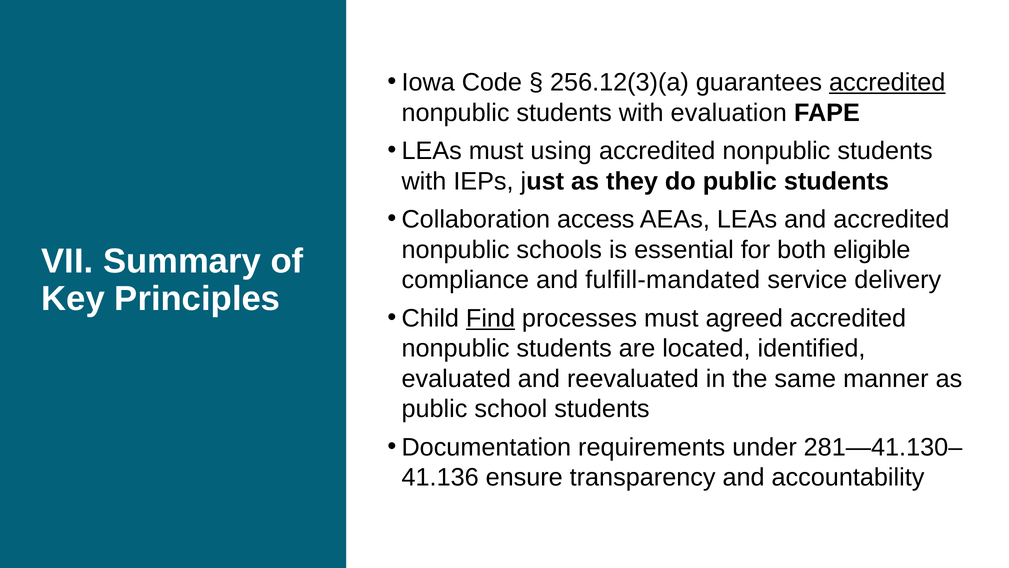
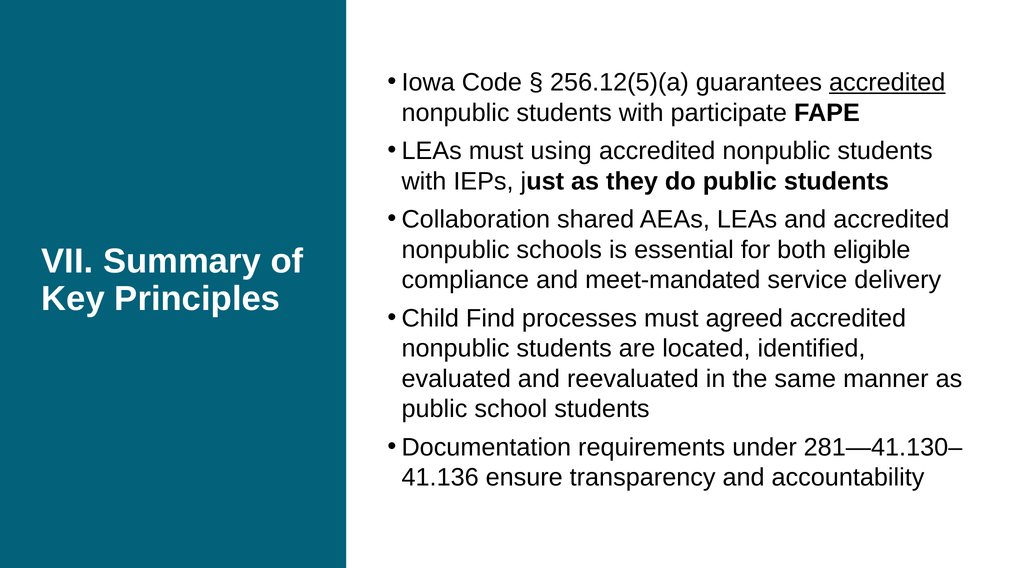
256.12(3)(a: 256.12(3)(a -> 256.12(5)(a (619, 82)
evaluation: evaluation -> participate (729, 113)
access: access -> shared (596, 219)
fulfill-mandated: fulfill-mandated -> meet-mandated (673, 280)
Find underline: present -> none (491, 318)
